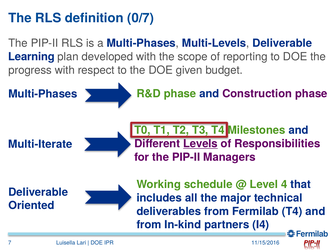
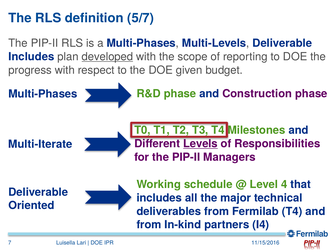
0/7: 0/7 -> 5/7 (141, 18)
Learning: Learning -> Includes (31, 57)
developed underline: none -> present (107, 57)
